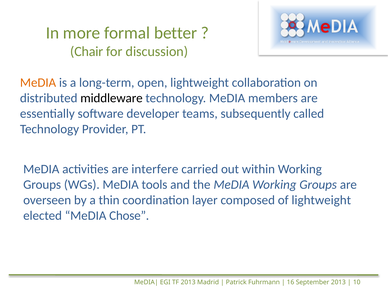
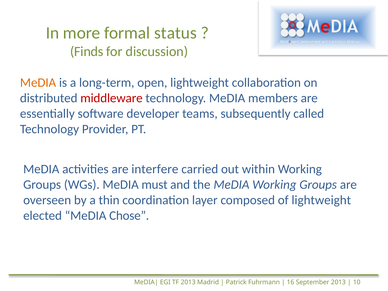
better: better -> status (175, 33)
Chair: Chair -> Finds (87, 51)
middleware colour: black -> red (111, 98)
tools: tools -> must (155, 185)
